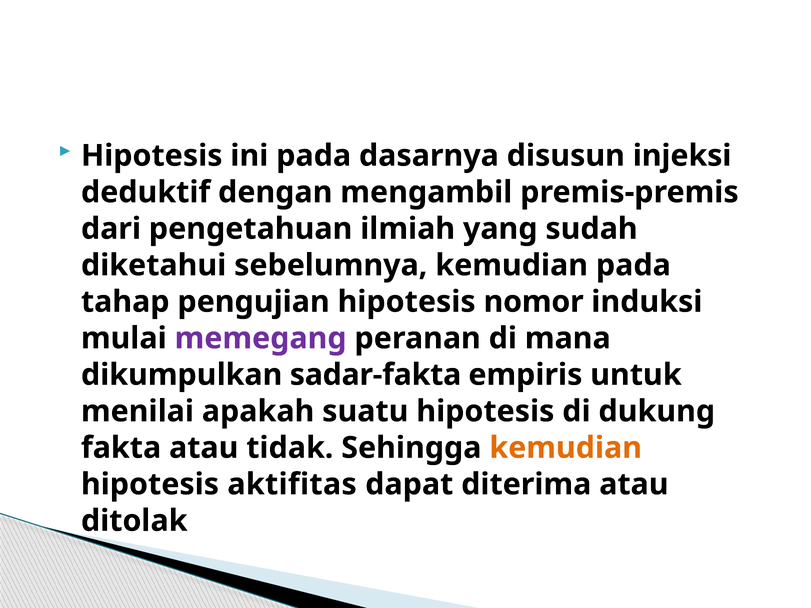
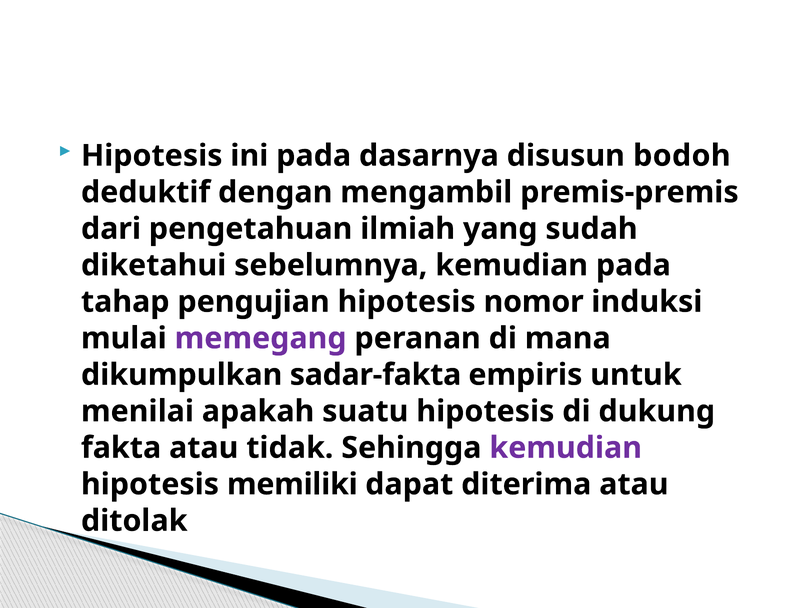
injeksi: injeksi -> bodoh (682, 156)
kemudian colour: orange -> purple (566, 448)
aktifitas: aktifitas -> memiliki (292, 485)
